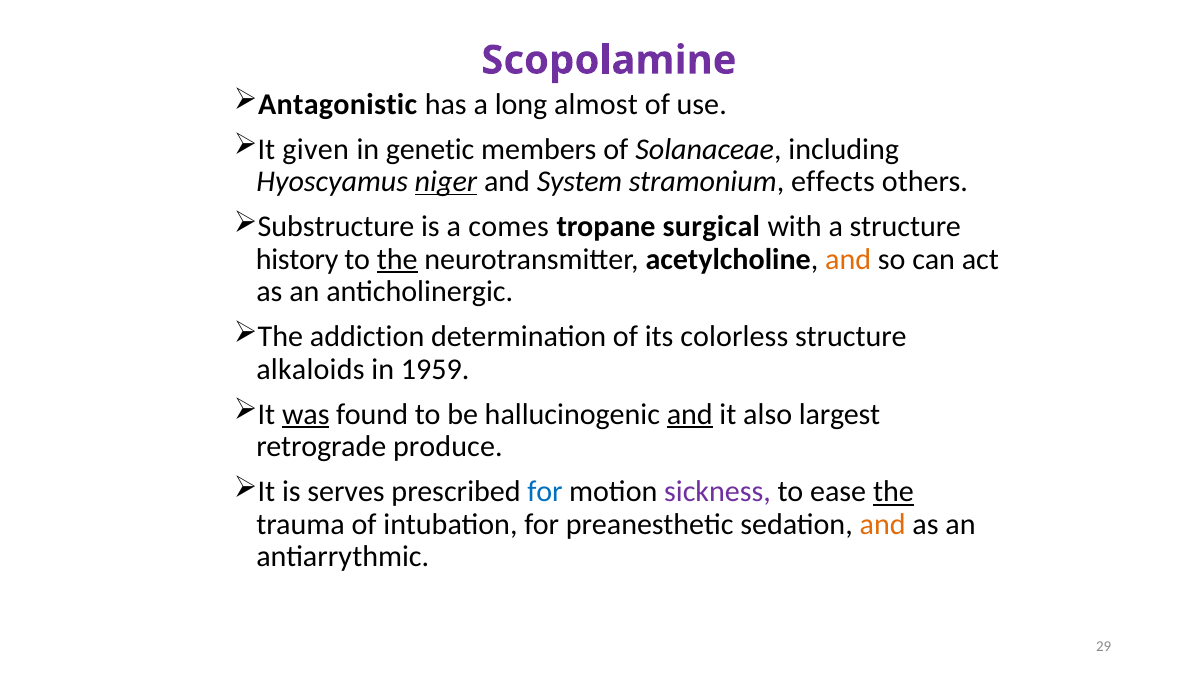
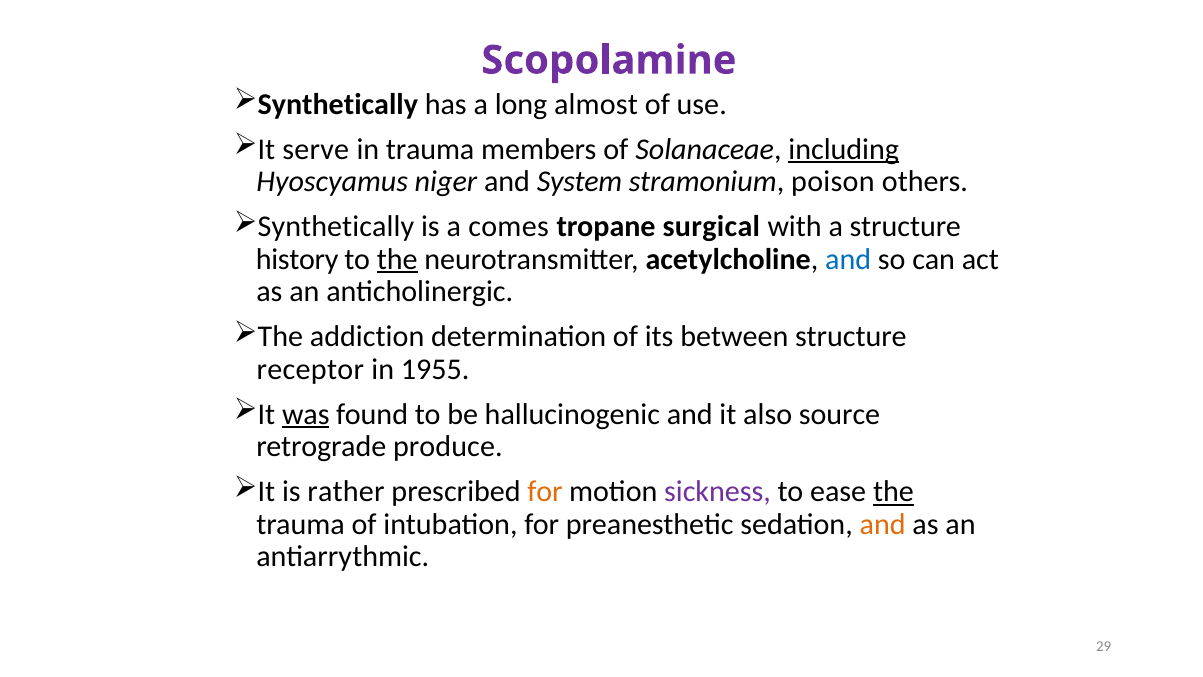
Antagonistic: Antagonistic -> Synthetically (338, 104)
given: given -> serve (316, 149)
in genetic: genetic -> trauma (430, 149)
including underline: none -> present (844, 149)
niger underline: present -> none (446, 182)
effects: effects -> poison (833, 182)
Substructure: Substructure -> Synthetically (336, 227)
and colour: orange -> blue (848, 259)
colorless: colorless -> between (734, 337)
alkaloids: alkaloids -> receptor (310, 369)
1959: 1959 -> 1955 (435, 369)
and underline: present -> none (690, 414)
largest: largest -> source (840, 414)
serves: serves -> rather (346, 491)
for colour: blue -> orange (545, 491)
